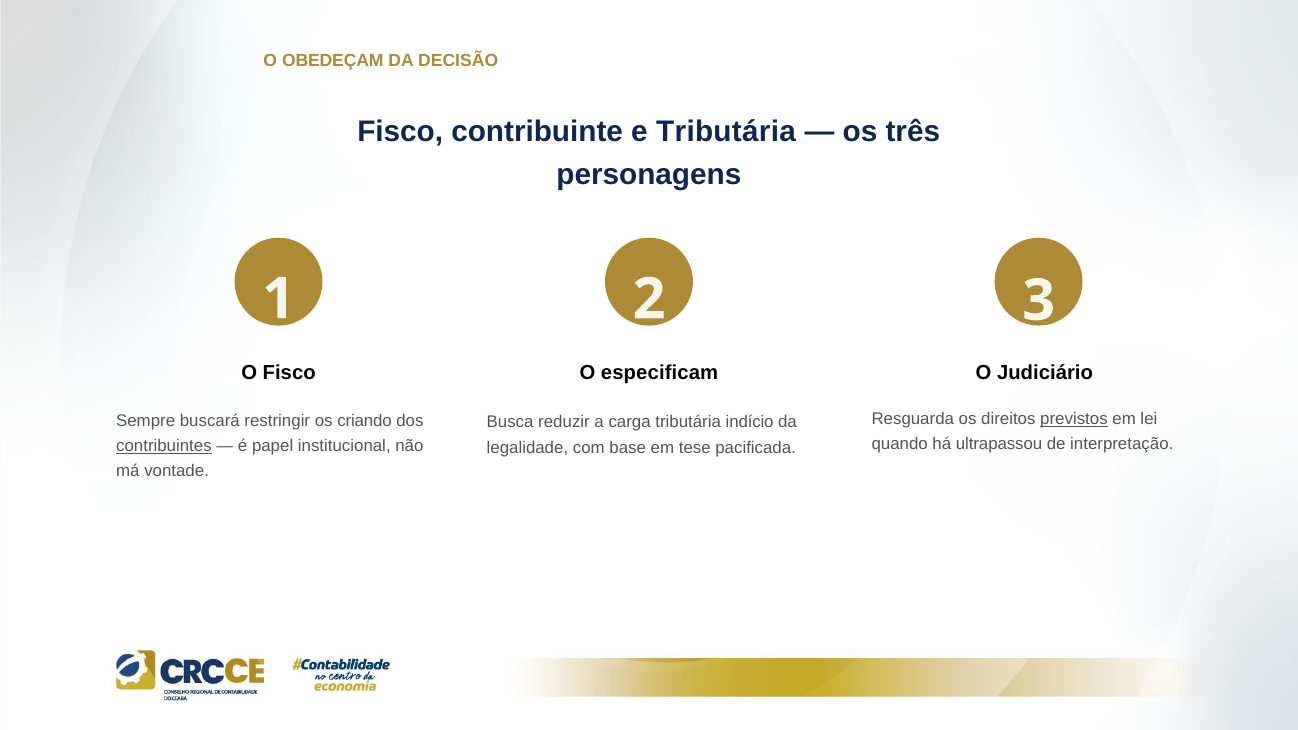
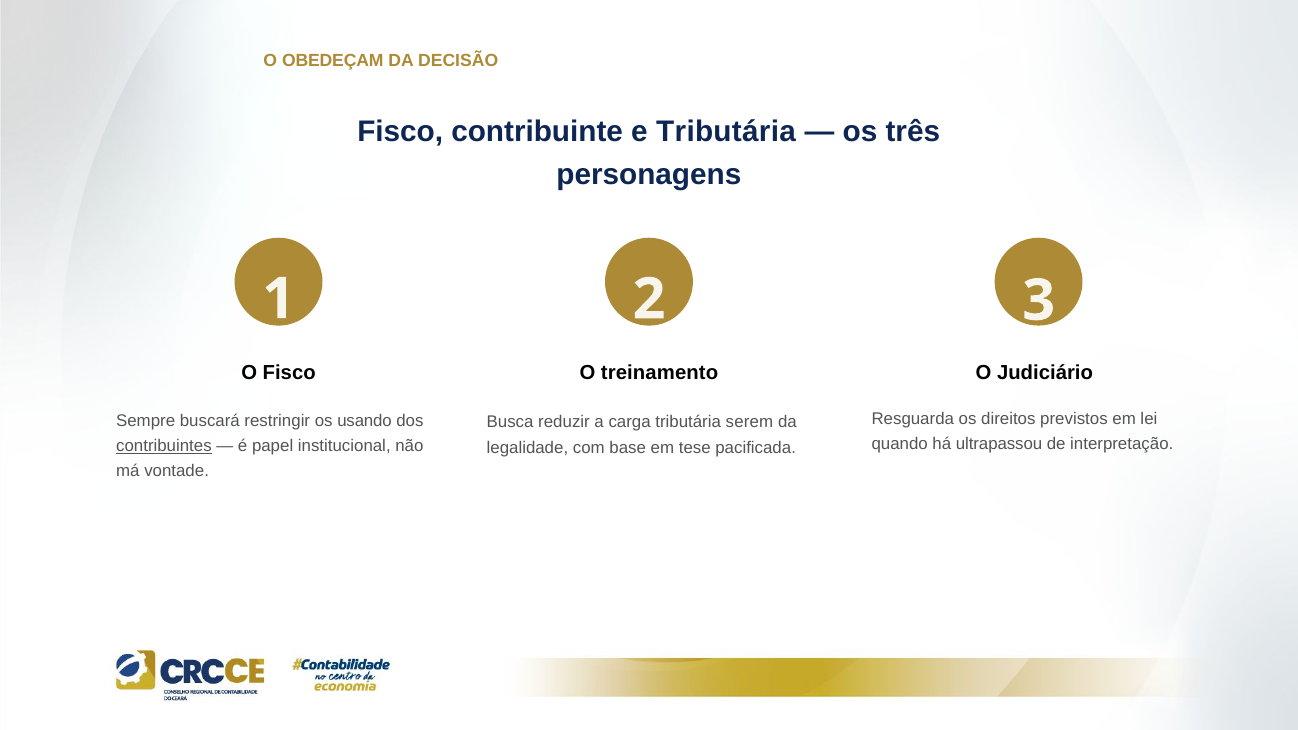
especificam: especificam -> treinamento (660, 372)
previstos underline: present -> none (1074, 419)
criando: criando -> usando (365, 421)
indício: indício -> serem (749, 422)
